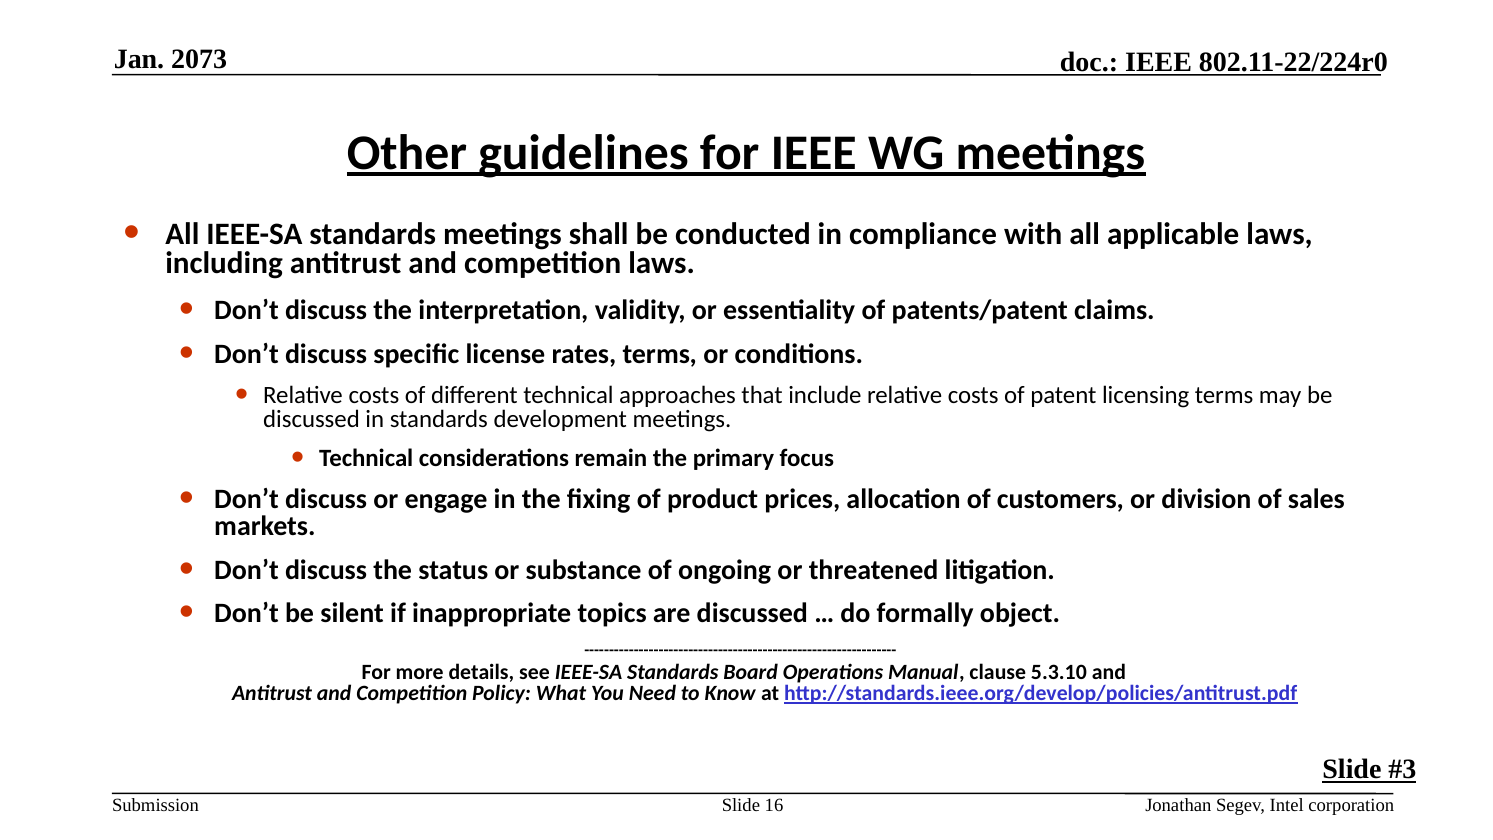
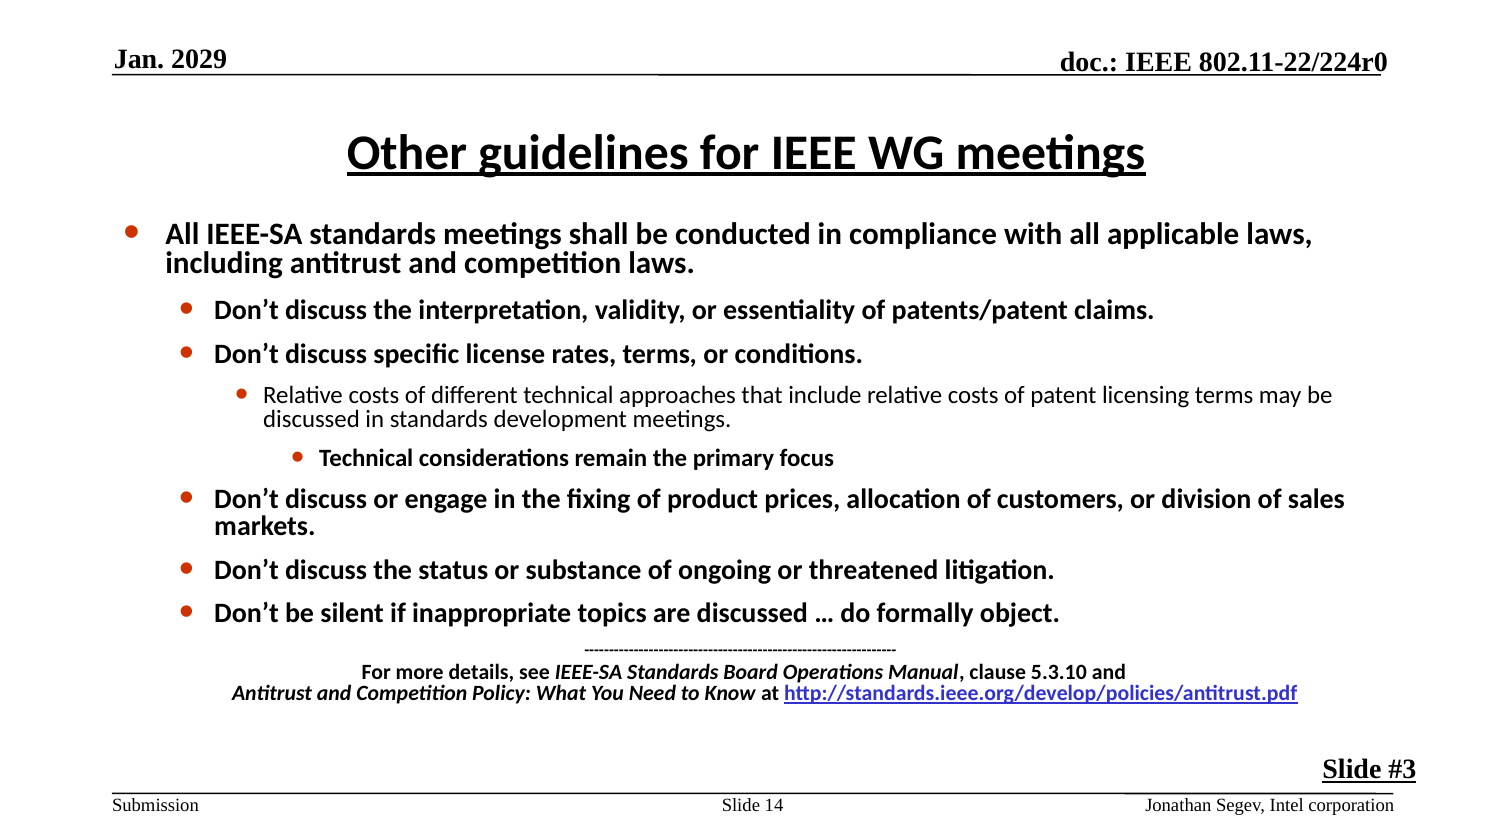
2073: 2073 -> 2029 (199, 59)
16: 16 -> 14 (774, 805)
